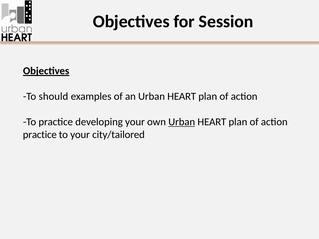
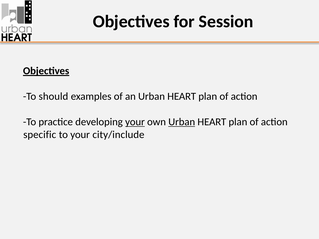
your underline: none -> present (135, 122)
practice: practice -> specific (40, 135)
city/tailored: city/tailored -> city/include (118, 135)
